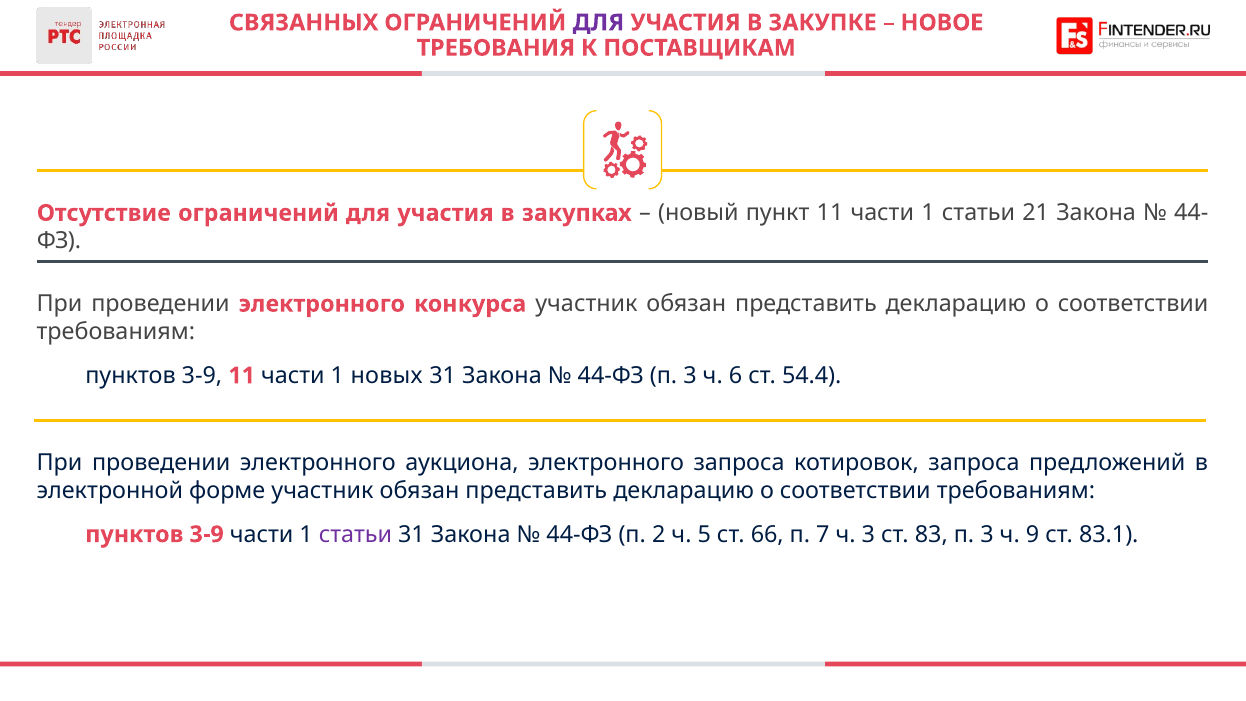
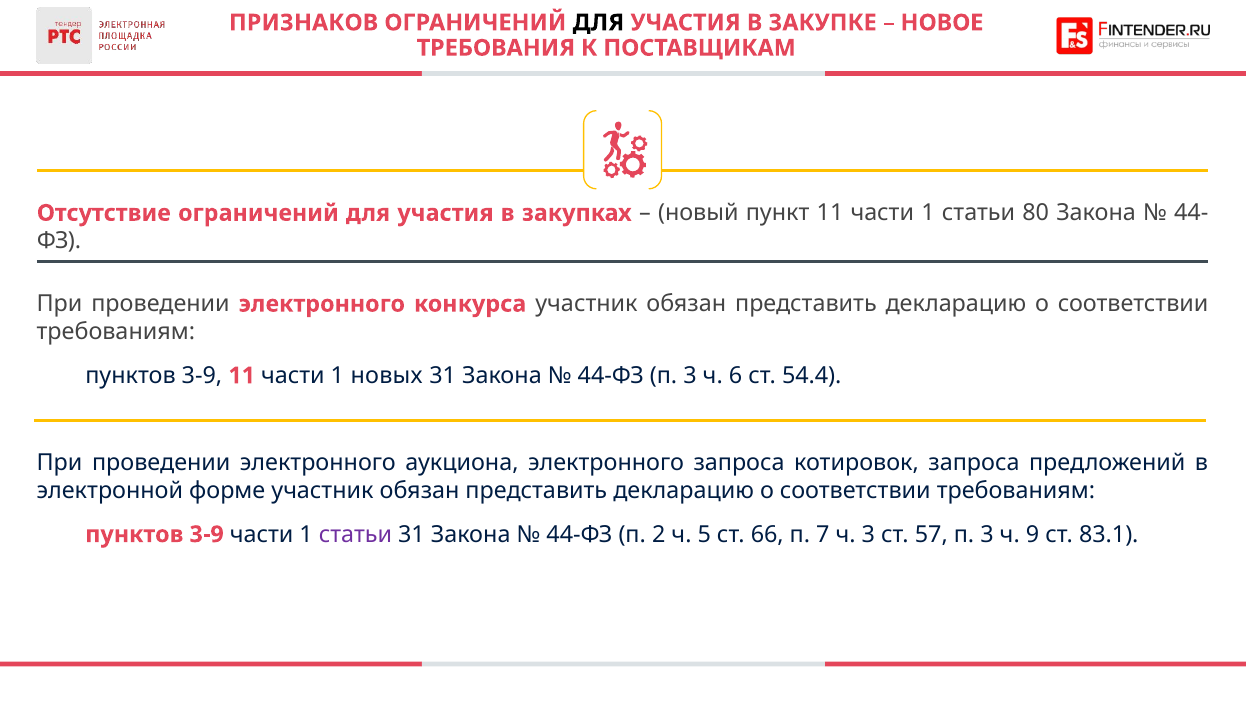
СВЯЗАННЫХ: СВЯЗАННЫХ -> ПРИЗНАКОВ (304, 23)
ДЛЯ colour: purple -> black (598, 23)
21: 21 -> 80 (1036, 213)
83: 83 -> 57 (931, 534)
